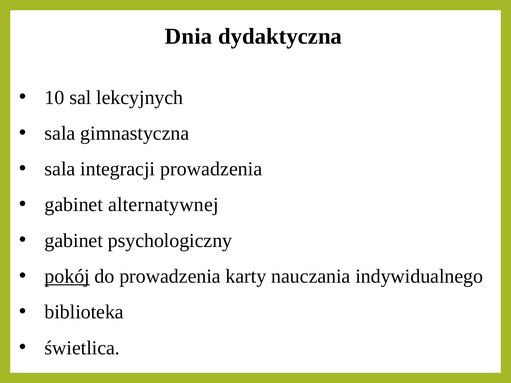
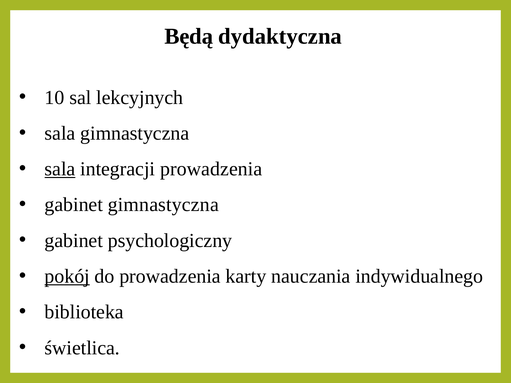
Dnia: Dnia -> Będą (189, 36)
sala underline: none -> present (60, 169)
gabinet alternatywnej: alternatywnej -> gimnastyczna (163, 205)
